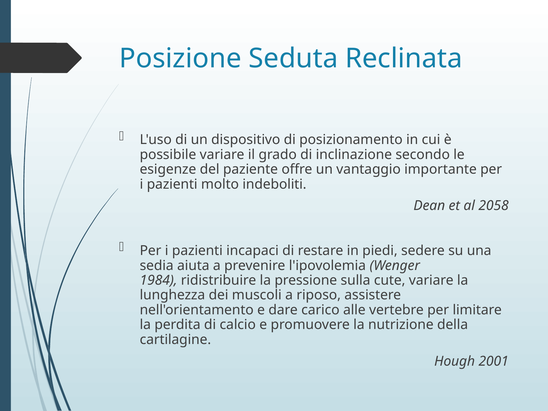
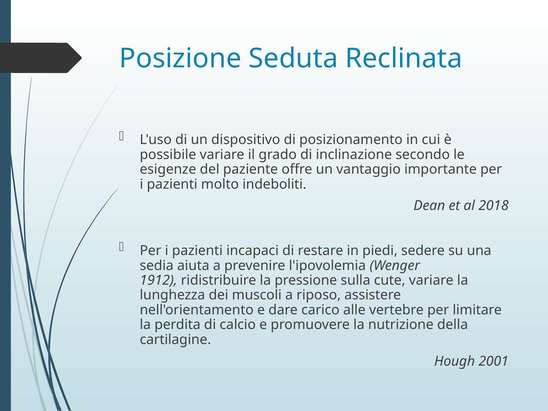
2058: 2058 -> 2018 (494, 206)
1984: 1984 -> 1912 (159, 280)
